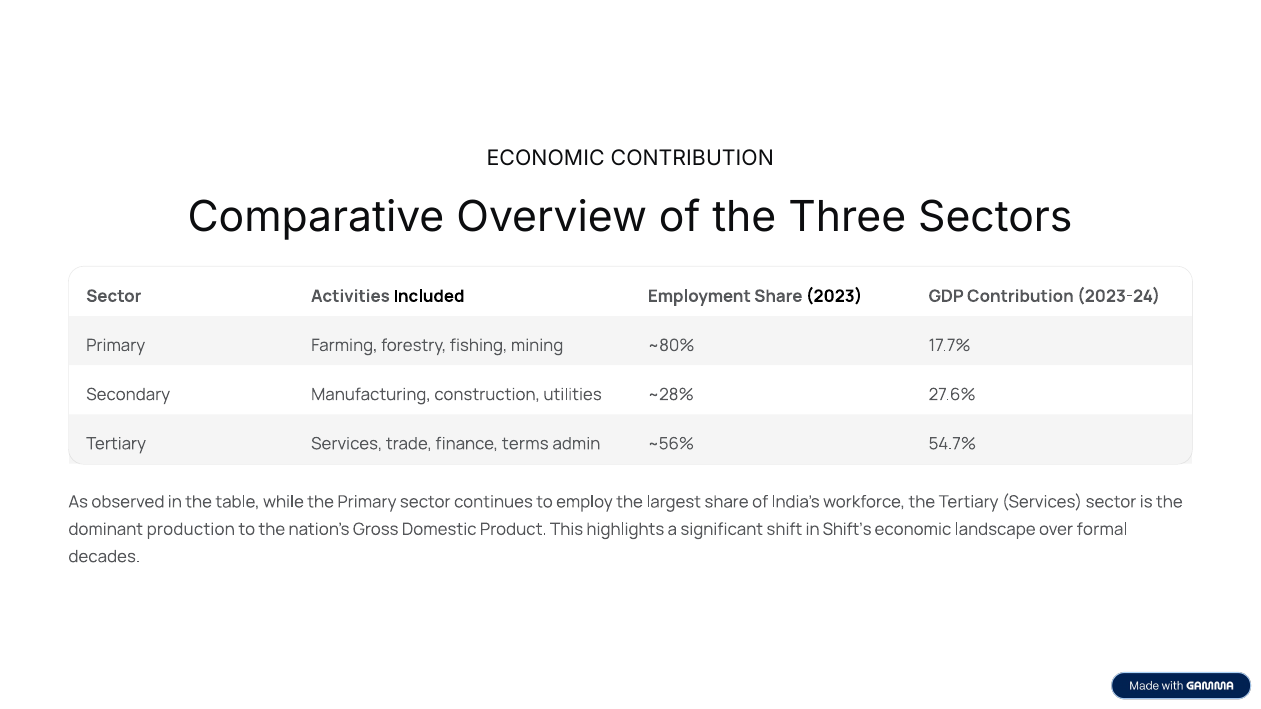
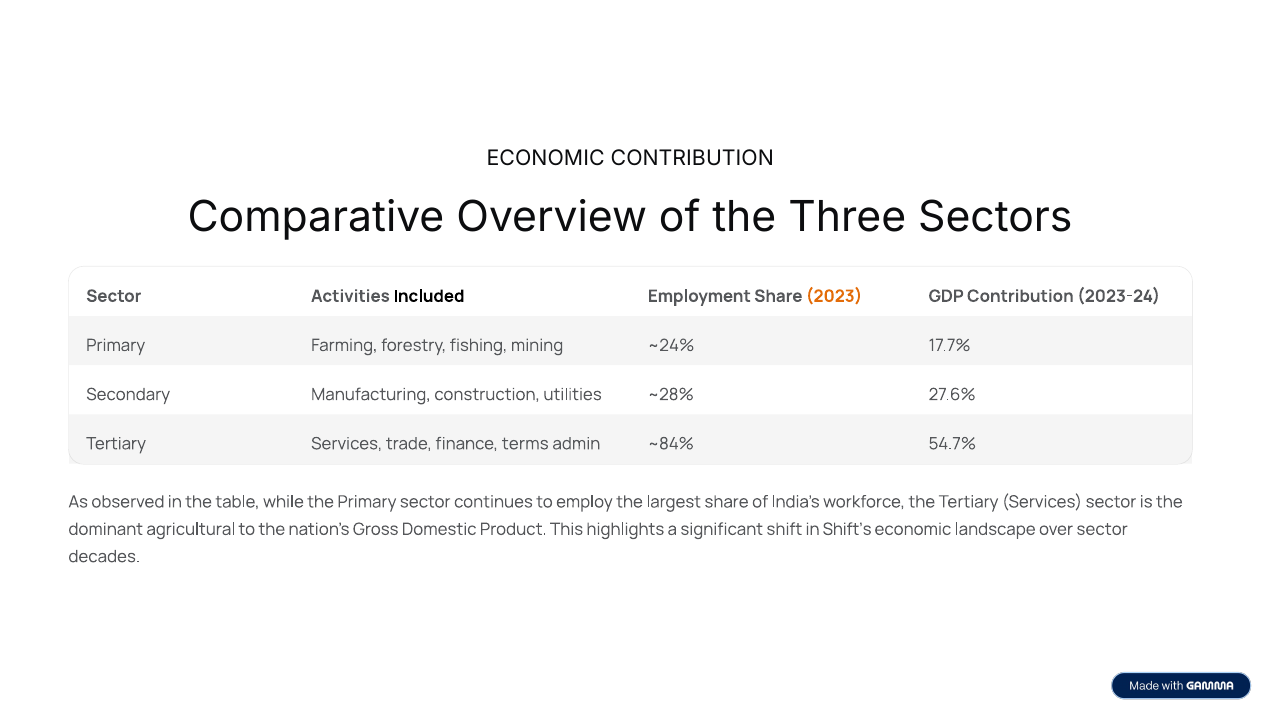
2023 colour: black -> orange (834, 296)
~80%: ~80% -> ~24% (671, 346)
~56%: ~56% -> ~84% (671, 444)
production: production -> agricultural (191, 529)
over formal: formal -> sector (1102, 529)
